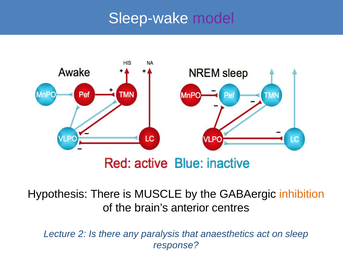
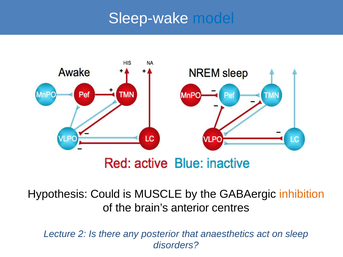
model colour: purple -> blue (213, 18)
Hypothesis There: There -> Could (105, 194)
paralysis: paralysis -> posterior (160, 234)
response: response -> disorders (176, 246)
